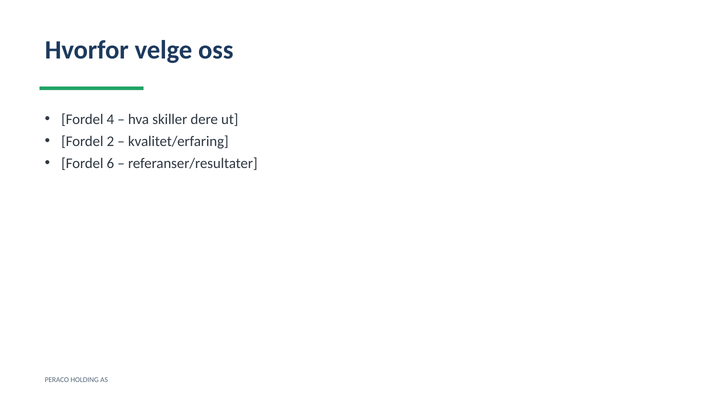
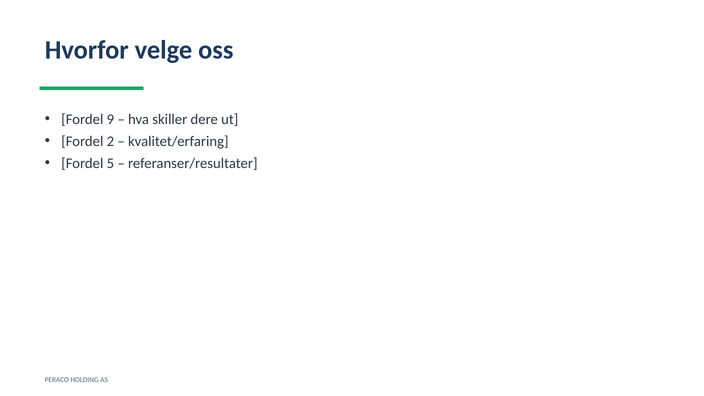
4: 4 -> 9 (110, 119)
6: 6 -> 5 (110, 163)
